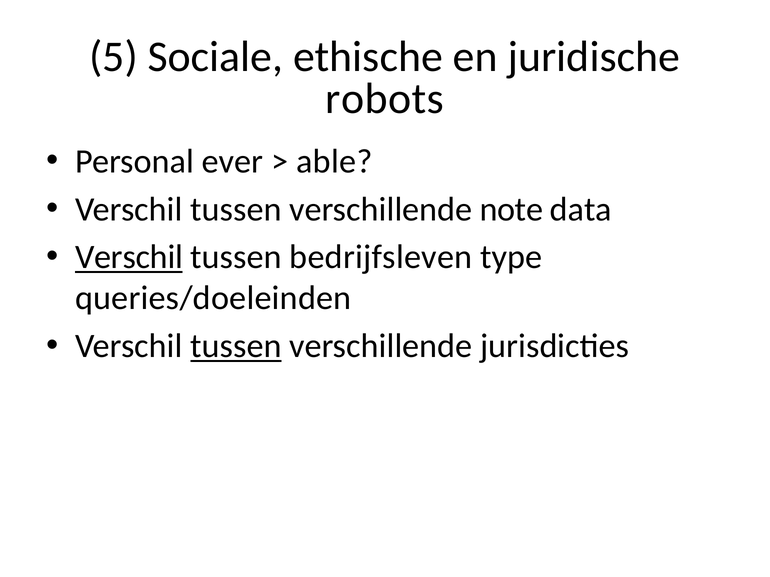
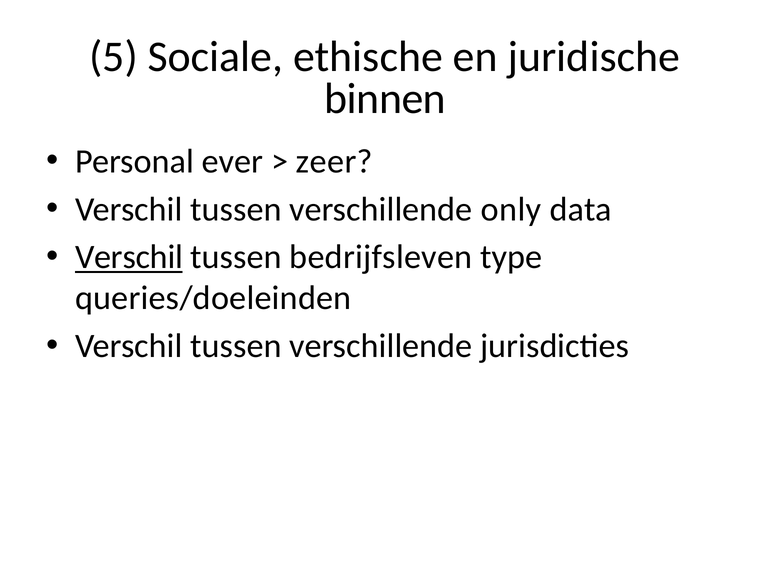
robots: robots -> binnen (385, 99)
able: able -> zeer (334, 162)
note: note -> only (511, 209)
tussen underline: present -> none (236, 346)
